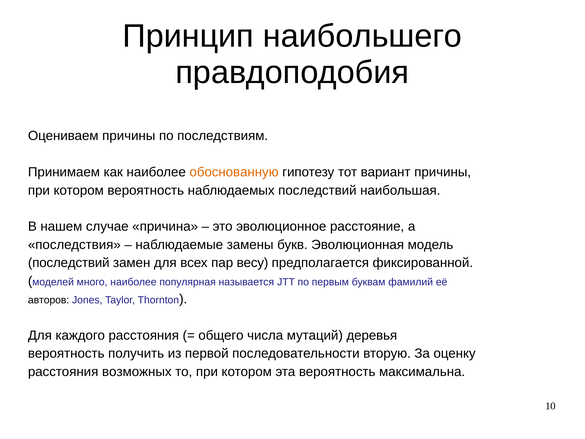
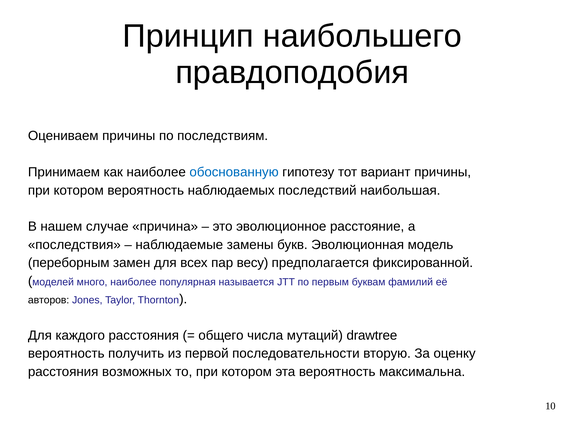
обоснованную colour: orange -> blue (234, 172)
последствий: последствий -> переборным (69, 263)
деревья: деревья -> drawtree (372, 335)
